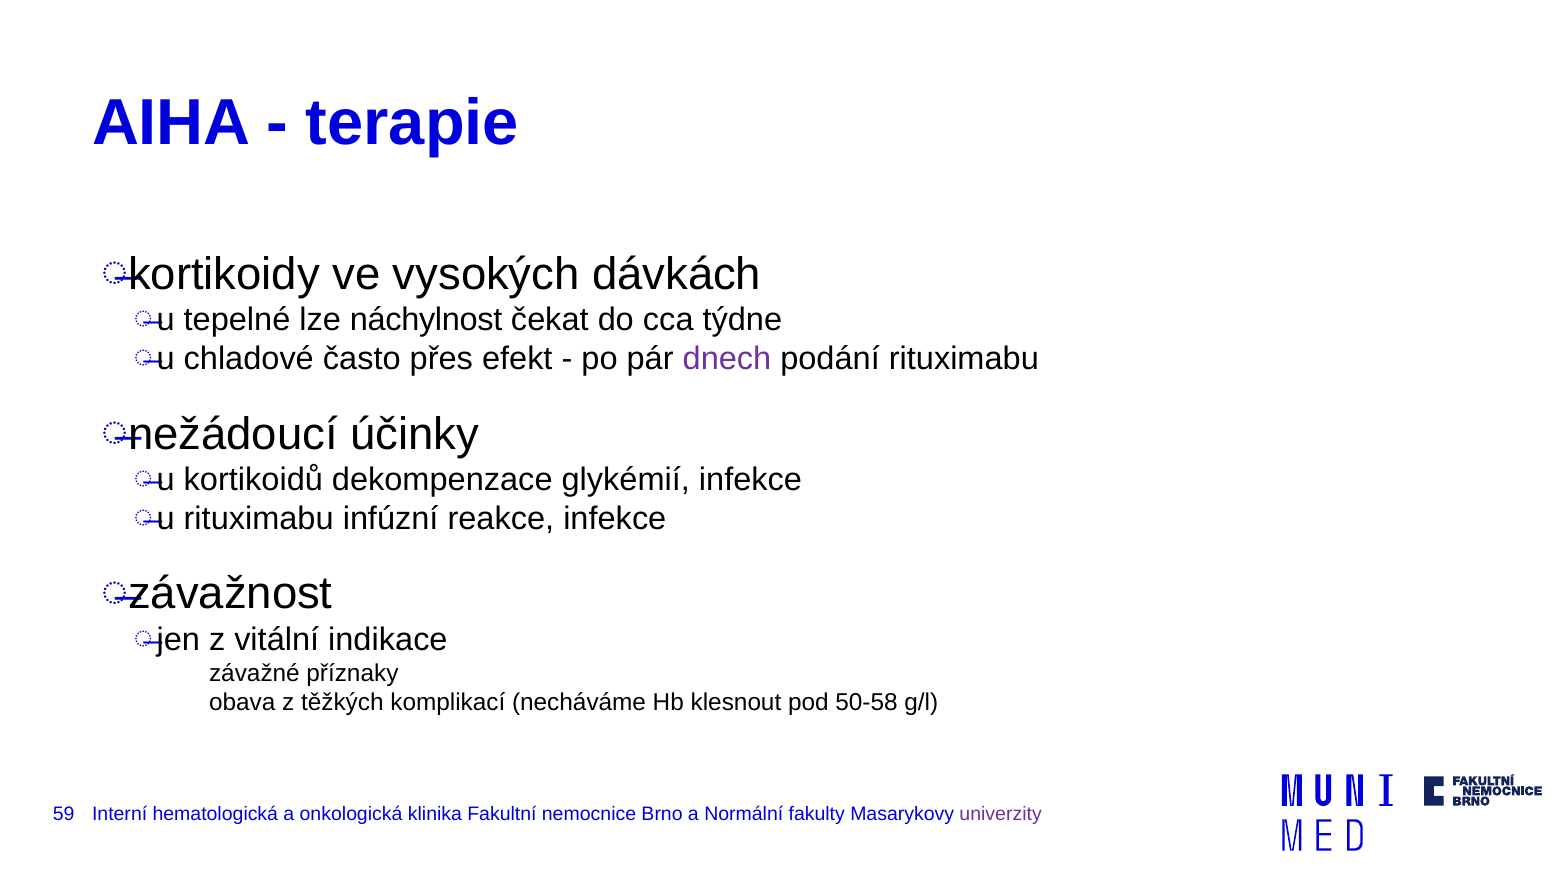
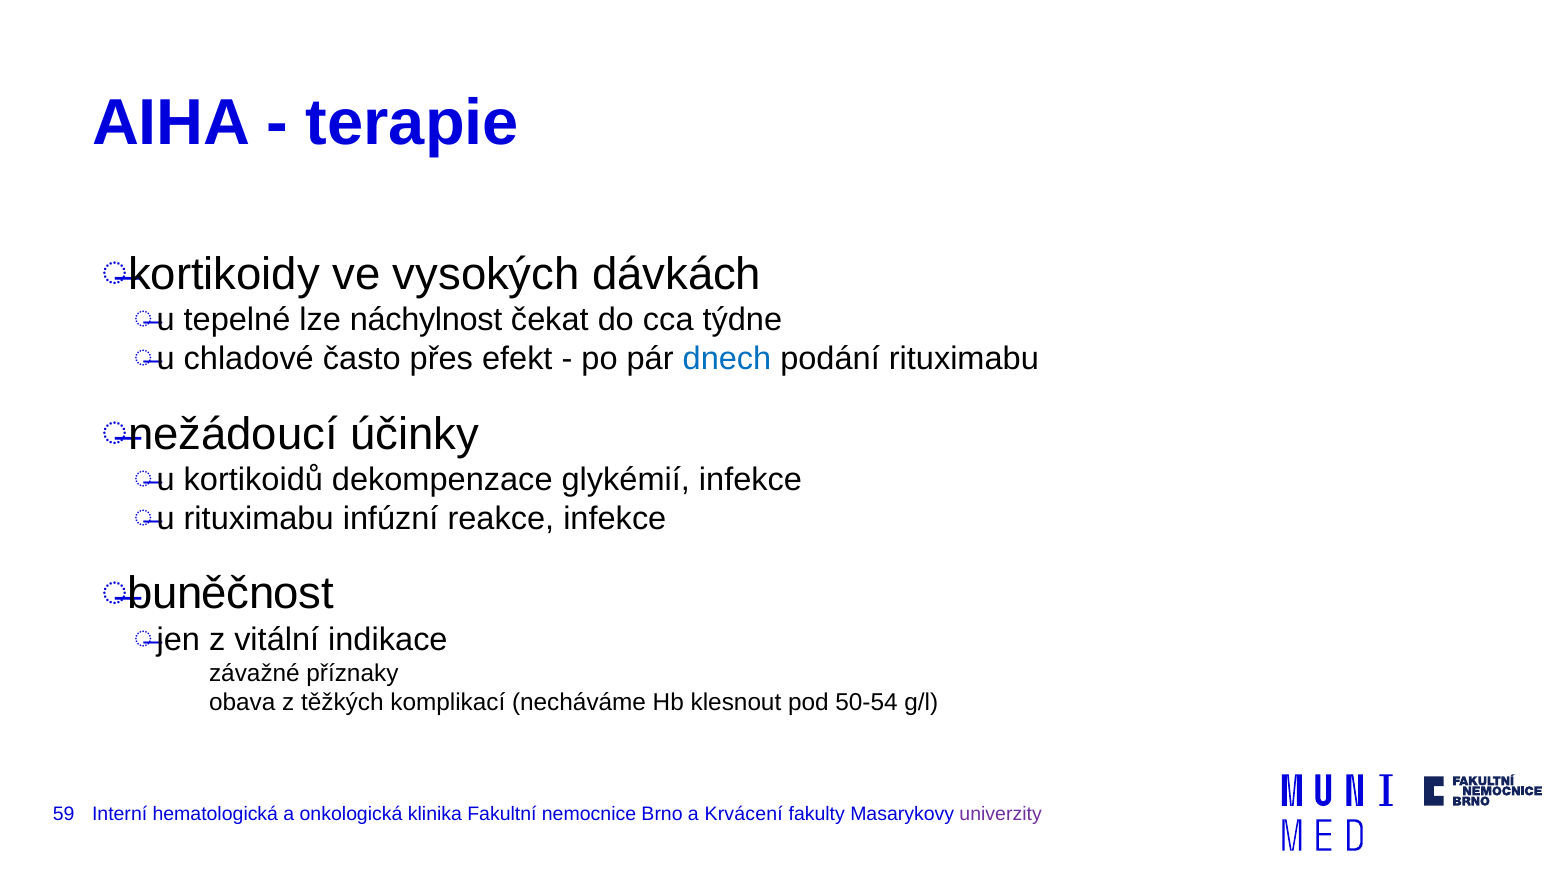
dnech colour: purple -> blue (727, 359)
závažnost: závažnost -> buněčnost (231, 594)
50-58: 50-58 -> 50-54 (867, 703)
Normální: Normální -> Krvácení (744, 814)
